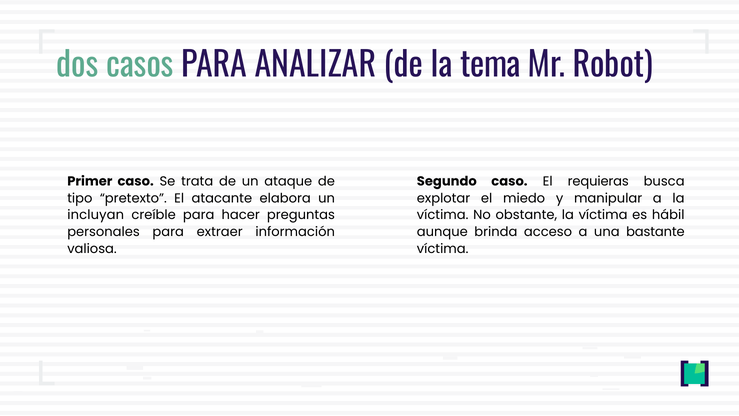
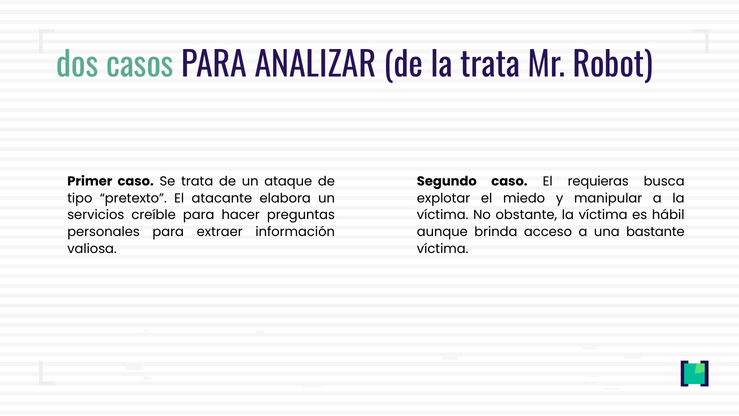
la tema: tema -> trata (490, 65)
incluyan: incluyan -> servicios (96, 215)
